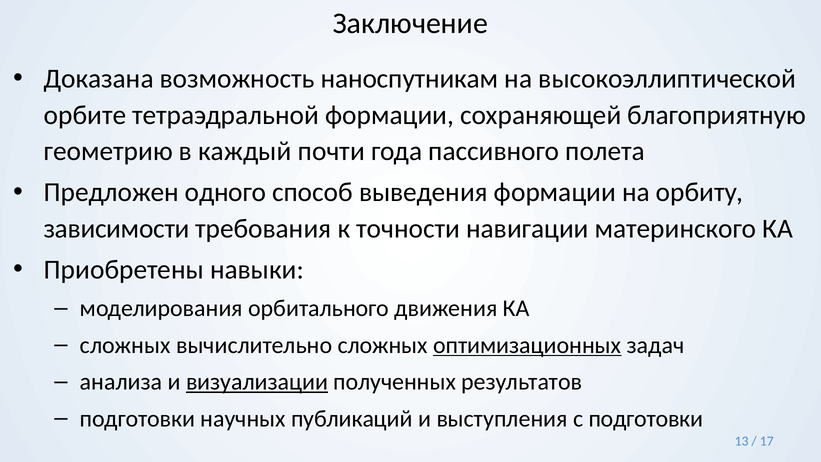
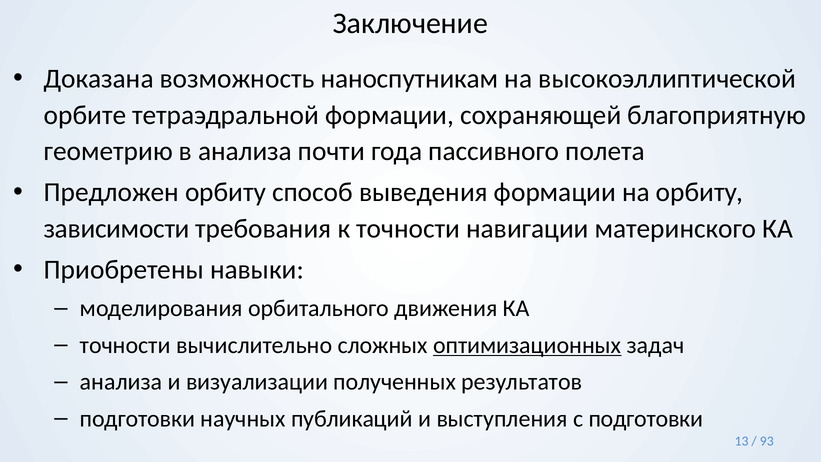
в каждый: каждый -> анализа (245, 151)
Предложен одного: одного -> орбиту (225, 192)
сложных: сложных -> точности (125, 345)
визуализации underline: present -> none (257, 382)
17: 17 -> 93 (767, 441)
